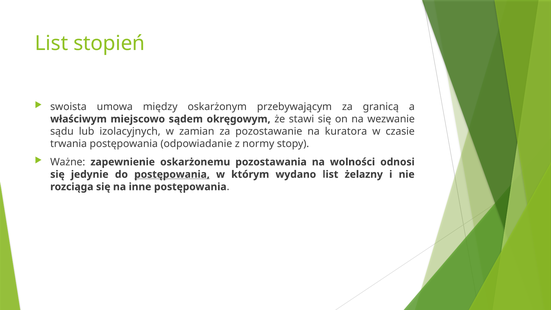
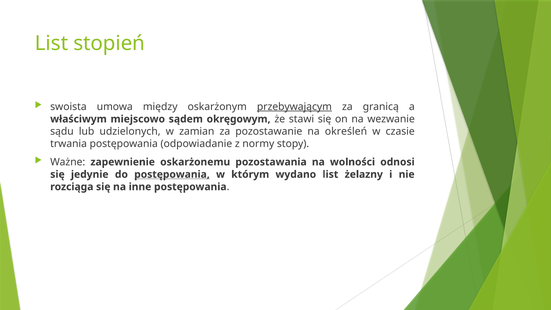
przebywającym underline: none -> present (294, 107)
izolacyjnych: izolacyjnych -> udzielonych (130, 131)
kuratora: kuratora -> określeń (346, 131)
